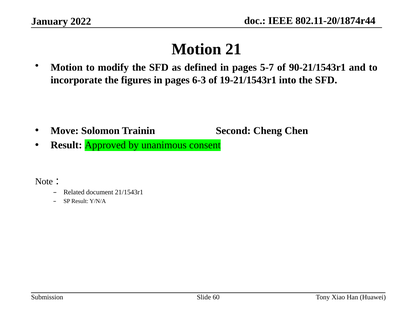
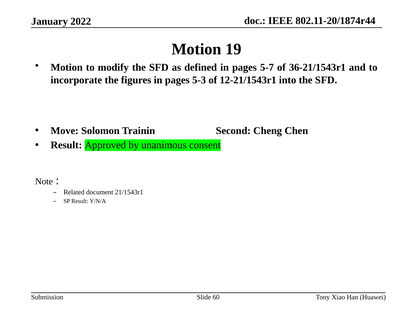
21: 21 -> 19 (233, 49)
90-21/1543r1: 90-21/1543r1 -> 36-21/1543r1 (317, 67)
6-3: 6-3 -> 5-3 (199, 80)
19-21/1543r1: 19-21/1543r1 -> 12-21/1543r1 (248, 80)
